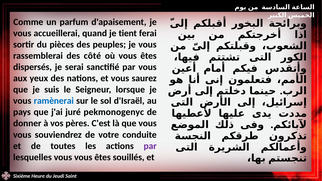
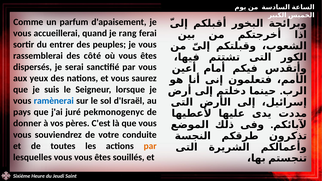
tient: tient -> rang (128, 33)
pièces: pièces -> entrer (62, 45)
par colour: purple -> orange (150, 146)
